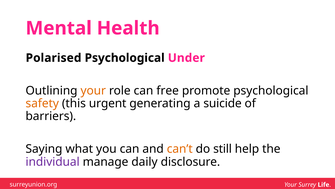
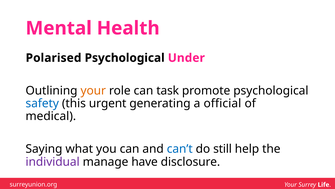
free: free -> task (168, 90)
safety colour: orange -> blue (42, 103)
suicide: suicide -> official (222, 103)
barriers: barriers -> medical (51, 116)
can’t colour: orange -> blue (180, 149)
daily: daily -> have (145, 161)
